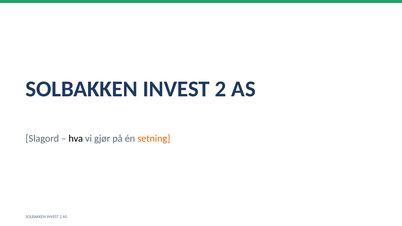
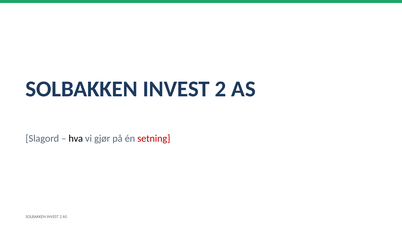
setning colour: orange -> red (154, 138)
